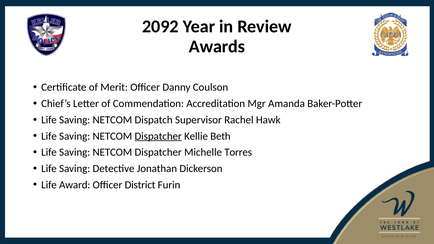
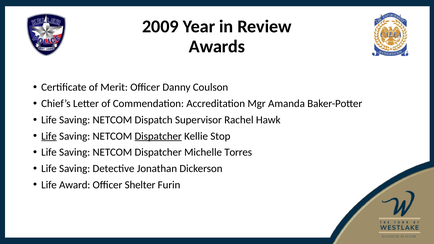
2092: 2092 -> 2009 (160, 27)
Life underline: none -> present (49, 136)
Beth: Beth -> Stop (220, 136)
District: District -> Shelter (140, 185)
